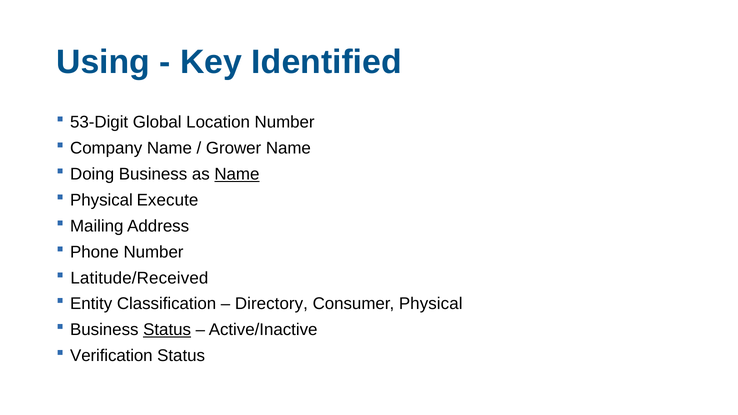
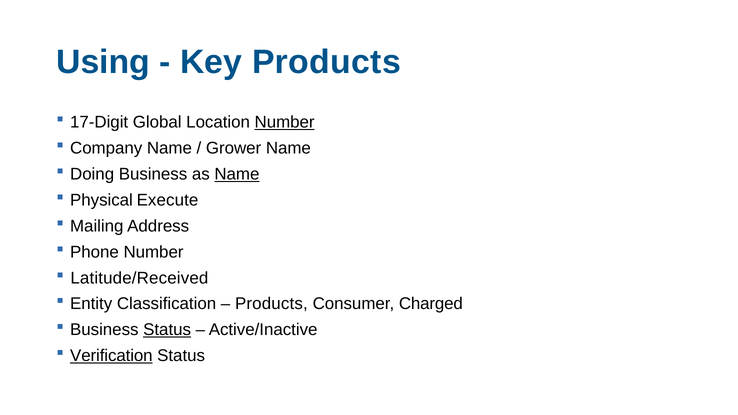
Key Identified: Identified -> Products (326, 62)
53-Digit: 53-Digit -> 17-Digit (99, 122)
Number underline: none -> present (285, 122)
Directory: Directory -> Products (271, 304)
Consumer Physical: Physical -> Charged (431, 304)
Verification underline: none -> present (111, 356)
